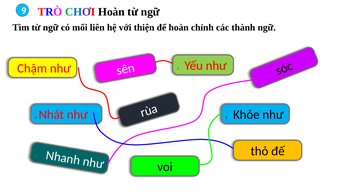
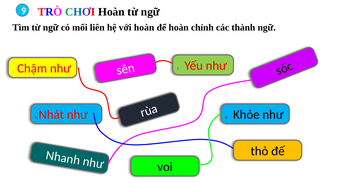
với thiện: thiện -> hoàn (144, 27)
